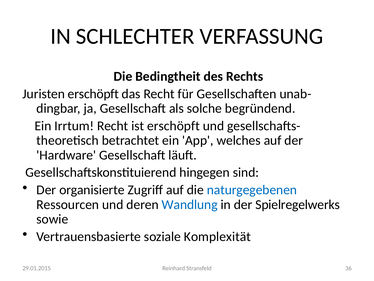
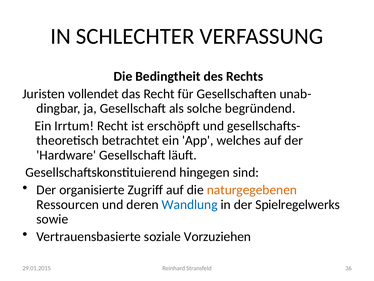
Juristen erschöpft: erschöpft -> vollendet (93, 94)
naturgegebenen colour: blue -> orange (252, 190)
Komplexität: Komplexität -> Vorzuziehen (218, 236)
